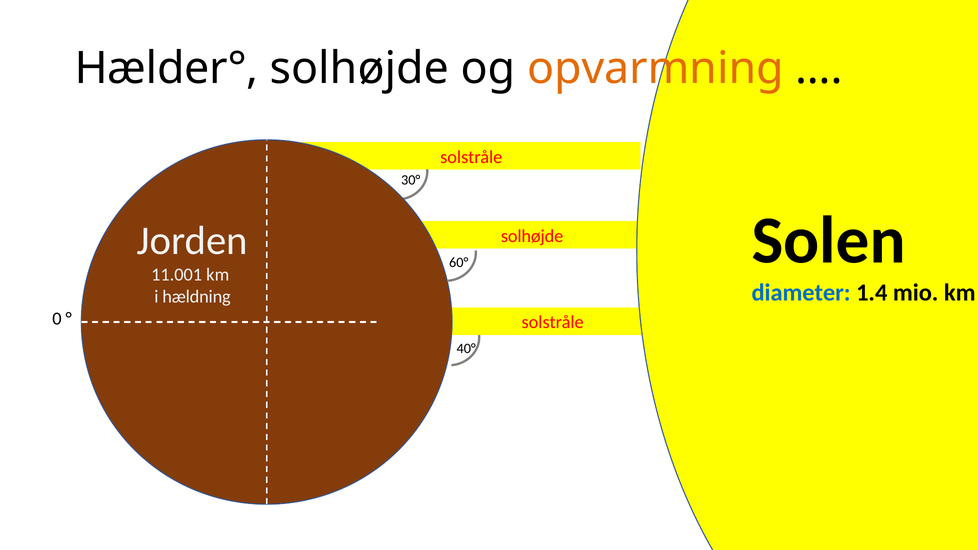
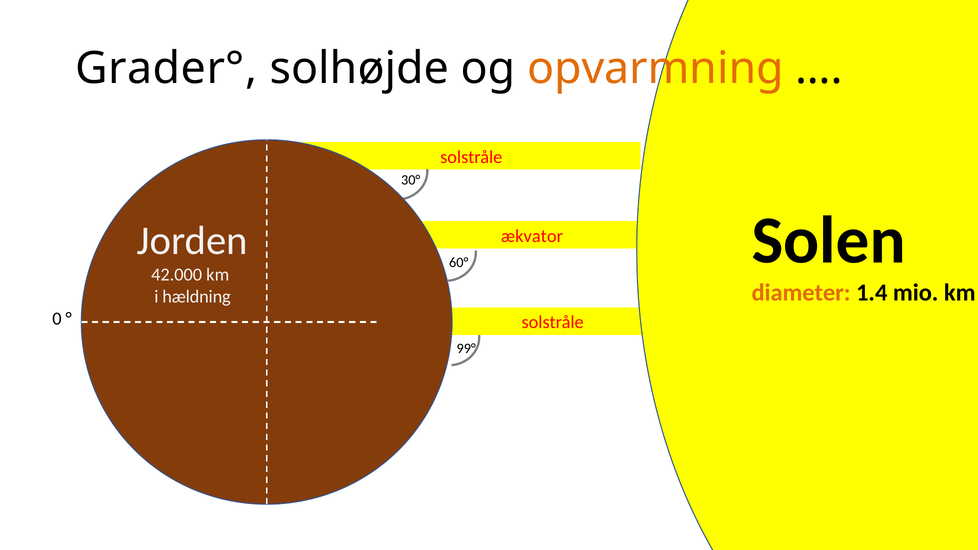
Hælder°: Hælder° -> Grader° (166, 68)
solhøjde: solhøjde -> ækvator (532, 236)
11.001: 11.001 -> 42.000 (177, 275)
diameter colour: blue -> orange (801, 293)
40°: 40° -> 99° (466, 349)
